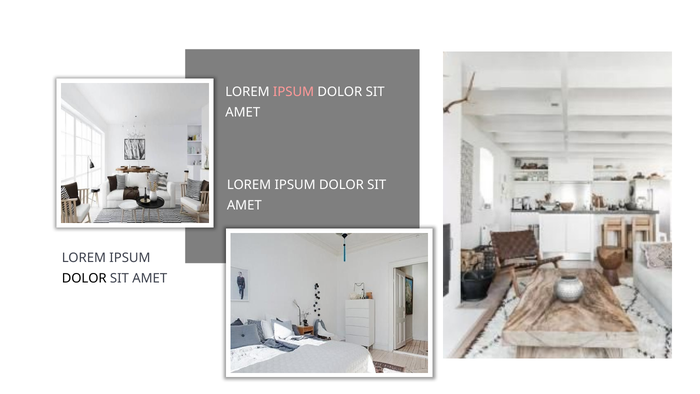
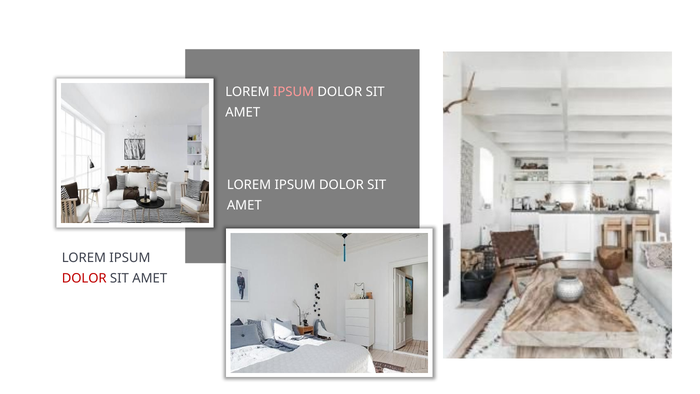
DOLOR colour: black -> red (84, 278)
